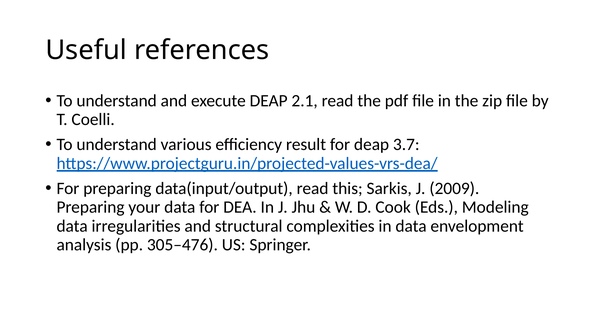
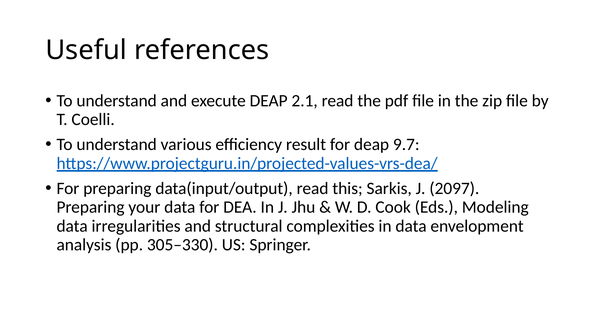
3.7: 3.7 -> 9.7 (406, 144)
2009: 2009 -> 2097 (454, 188)
305–476: 305–476 -> 305–330 (182, 245)
